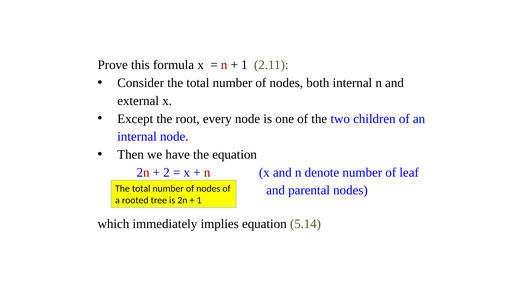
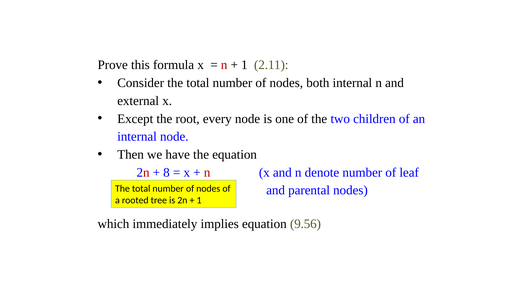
2: 2 -> 8 (166, 172)
5.14: 5.14 -> 9.56 (305, 224)
